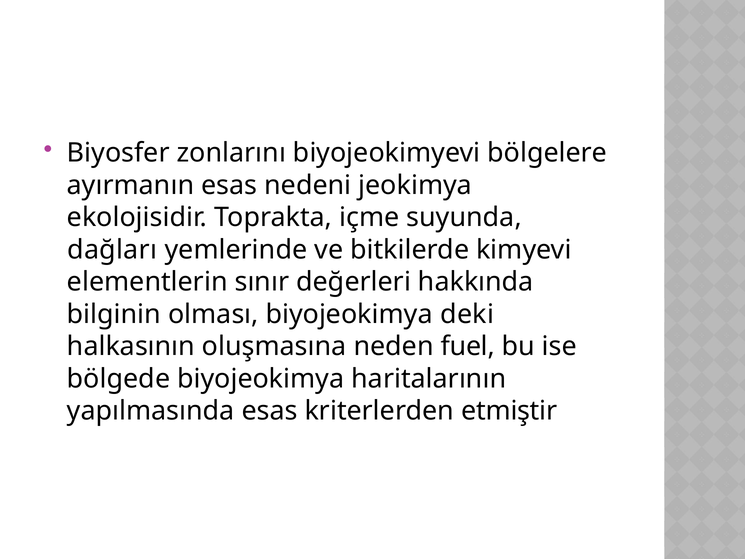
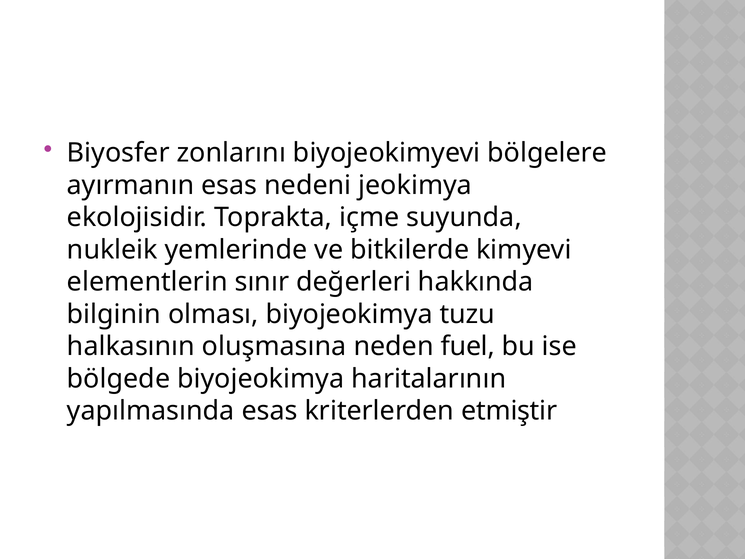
dağları: dağları -> nukleik (112, 250)
deki: deki -> tuzu (467, 314)
